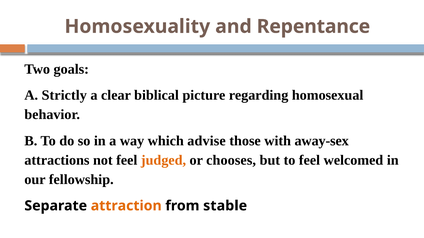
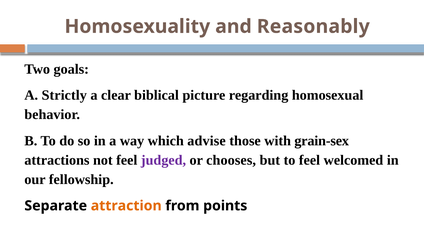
Repentance: Repentance -> Reasonably (313, 27)
away-sex: away-sex -> grain-sex (322, 141)
judged colour: orange -> purple (163, 161)
stable: stable -> points (225, 206)
